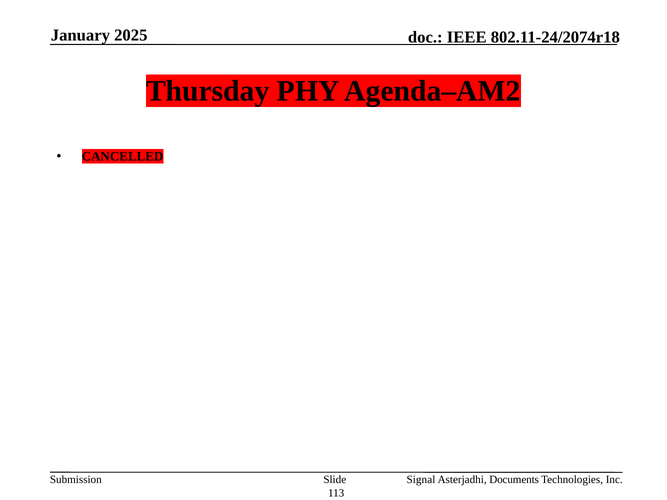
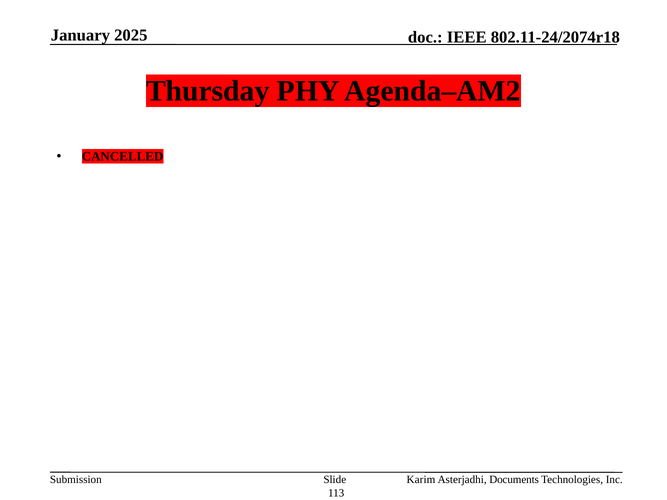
Signal: Signal -> Karim (421, 480)
